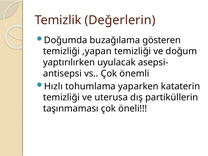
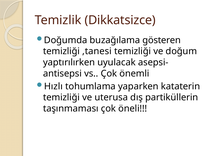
Değerlerin: Değerlerin -> Dikkatsizce (120, 20)
,yapan: ,yapan -> ,tanesi (97, 51)
